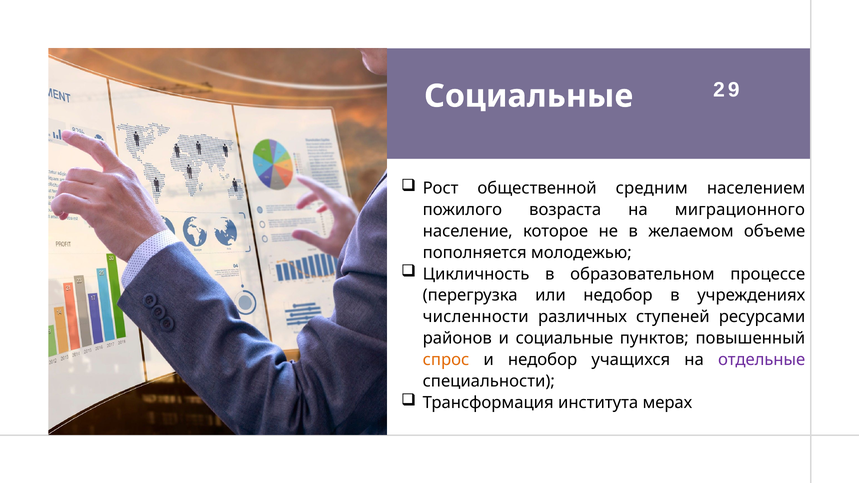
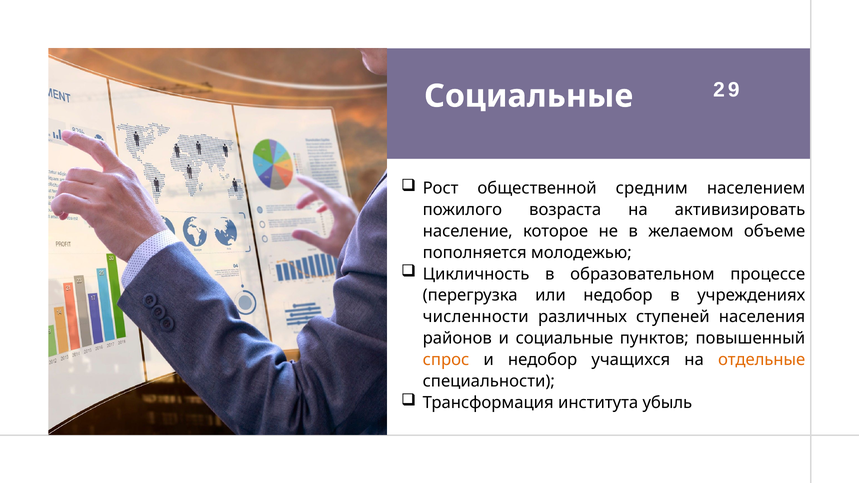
миграционного: миграционного -> активизировать (740, 210)
ресурсами: ресурсами -> населения (762, 317)
отдельные colour: purple -> orange (762, 360)
мерах: мерах -> убыль (667, 403)
